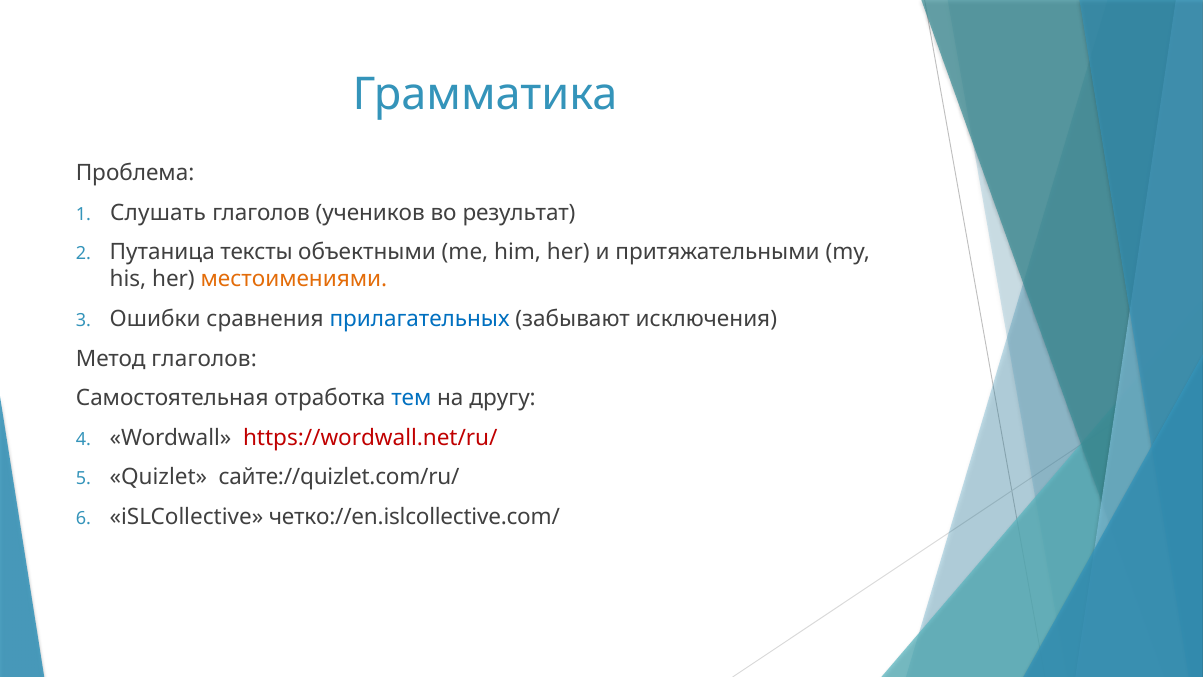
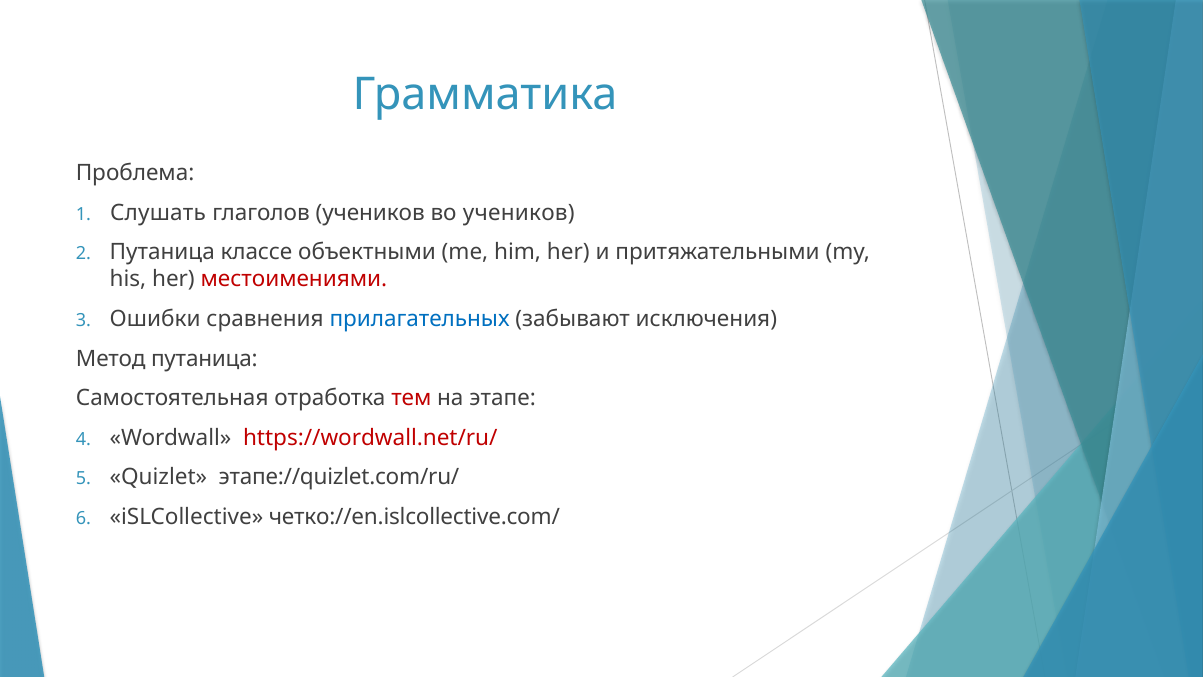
во результат: результат -> учеников (519, 213)
тексты: тексты -> классе (256, 252)
местоимениями colour: orange -> red (294, 279)
Метод глаголов: глаголов -> путаница (204, 358)
тем colour: blue -> red (411, 398)
другу: другу -> этапе (503, 398)
сайте://quizlet.com/ru/: сайте://quizlet.com/ru/ -> этапе://quizlet.com/ru/ (339, 477)
